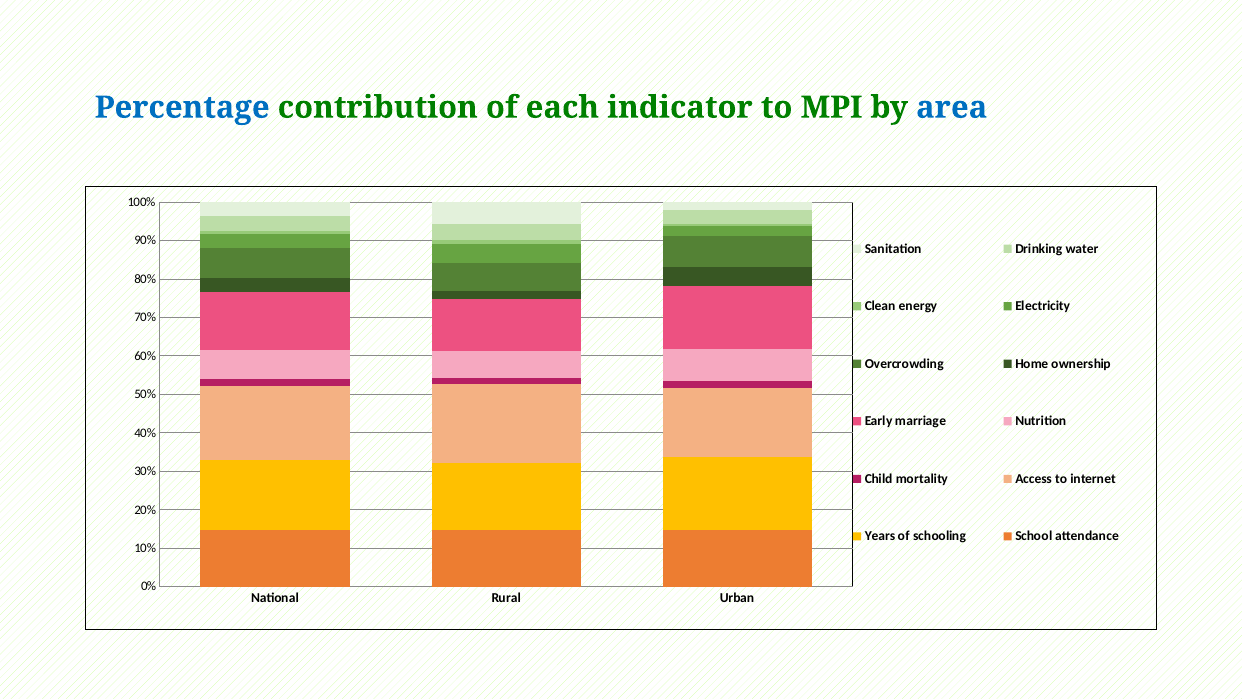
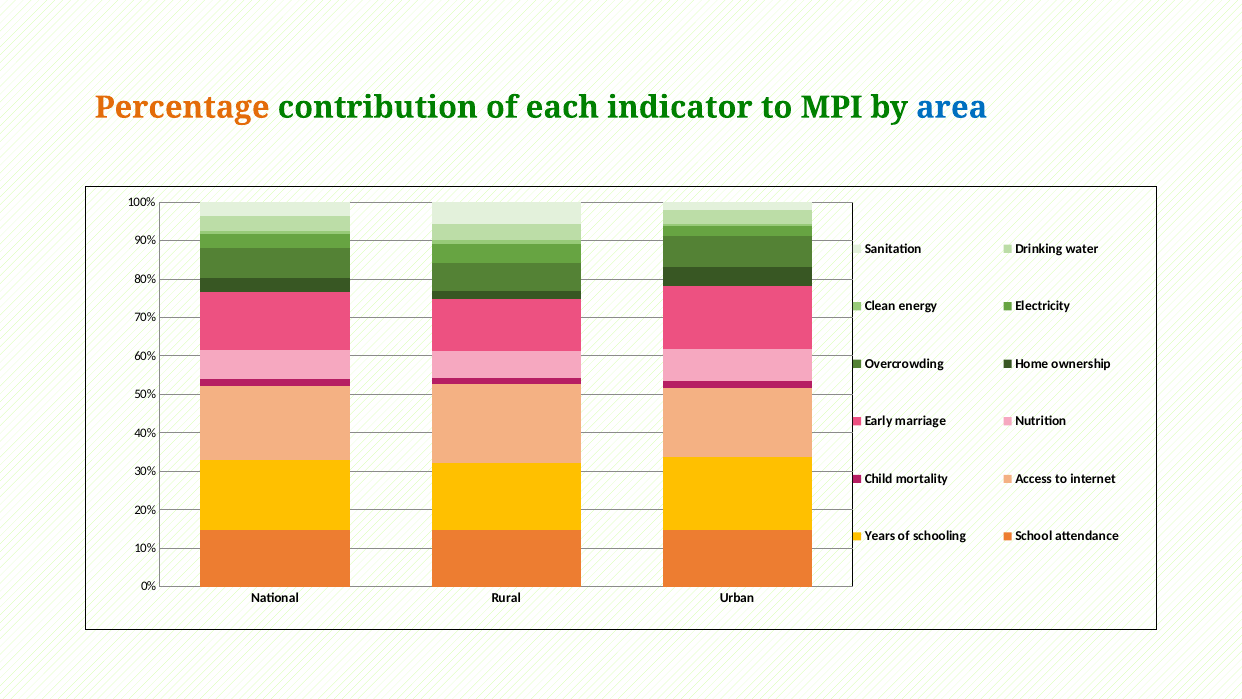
Percentage colour: blue -> orange (182, 107)
